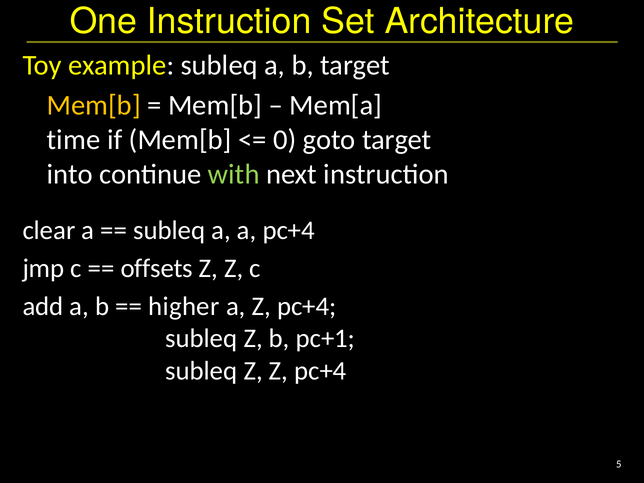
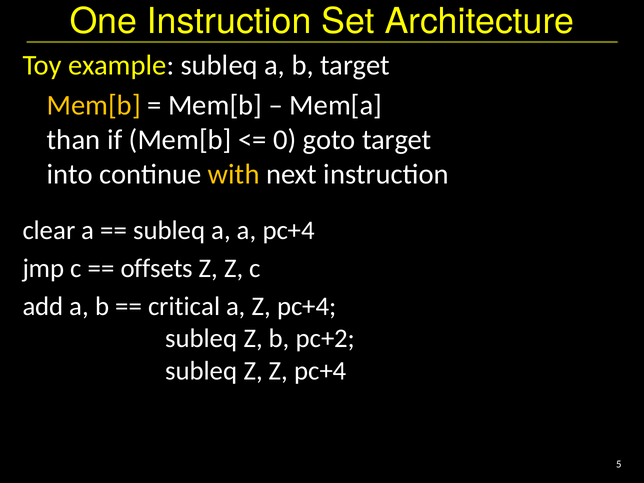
time: time -> than (74, 140)
with colour: light green -> yellow (234, 174)
higher: higher -> critical (184, 306)
pc+1: pc+1 -> pc+2 (325, 339)
